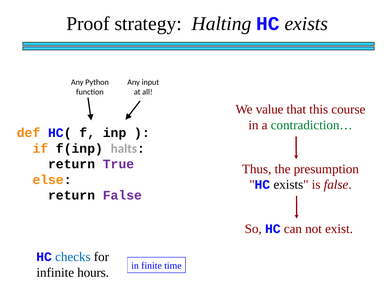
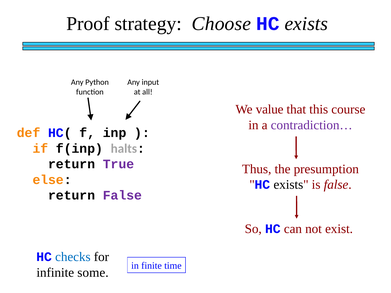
Halting: Halting -> Choose (221, 24)
contradiction… colour: green -> purple (312, 125)
hours: hours -> some (93, 273)
